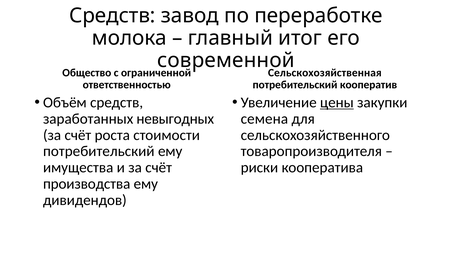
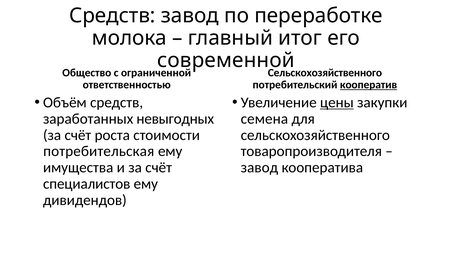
Сельскохозяйственная: Сельскохозяйственная -> Сельскохозяйственного (325, 73)
кооператив underline: none -> present (369, 85)
потребительский: потребительский -> потребительская (99, 151)
риски: риски -> завод (259, 168)
производства: производства -> специалистов (87, 184)
